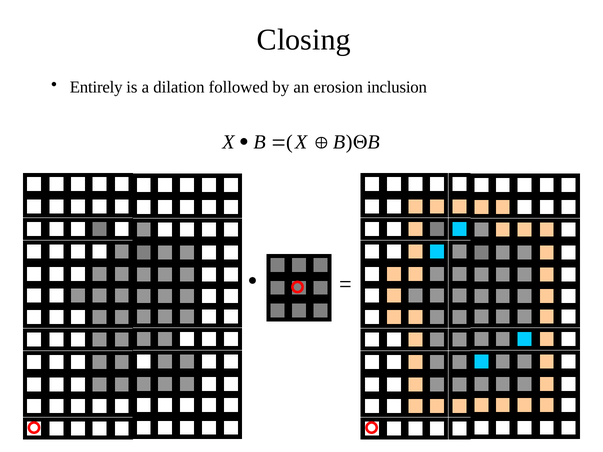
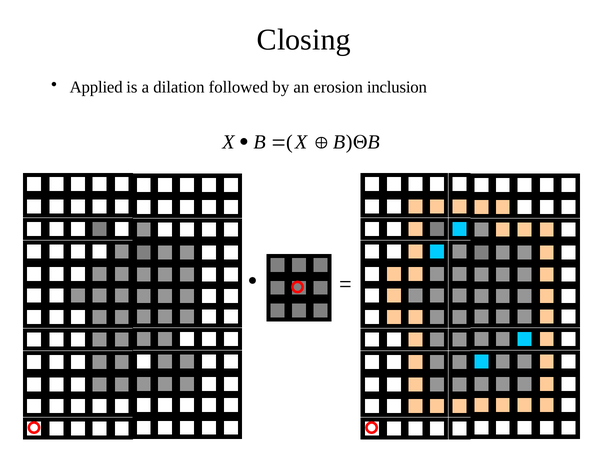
Entirely: Entirely -> Applied (96, 87)
